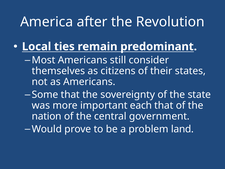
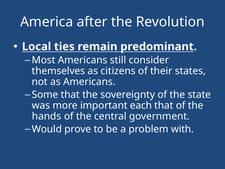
nation: nation -> hands (47, 116)
land: land -> with (182, 129)
